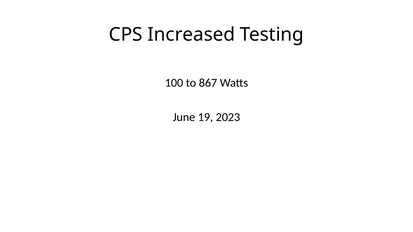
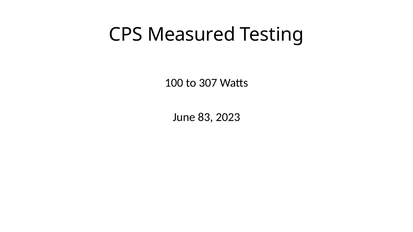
Increased: Increased -> Measured (191, 35)
867: 867 -> 307 (208, 83)
19: 19 -> 83 (205, 117)
